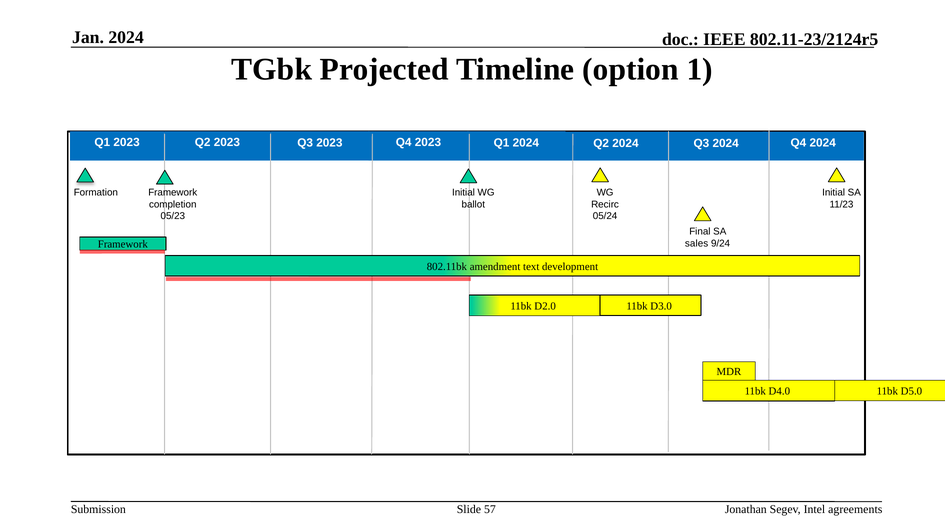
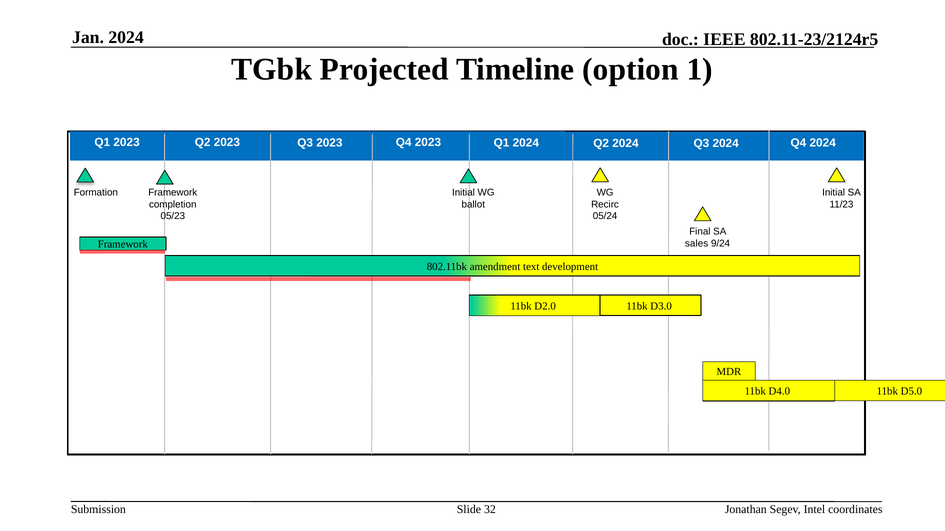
57: 57 -> 32 (490, 510)
agreements: agreements -> coordinates (855, 510)
